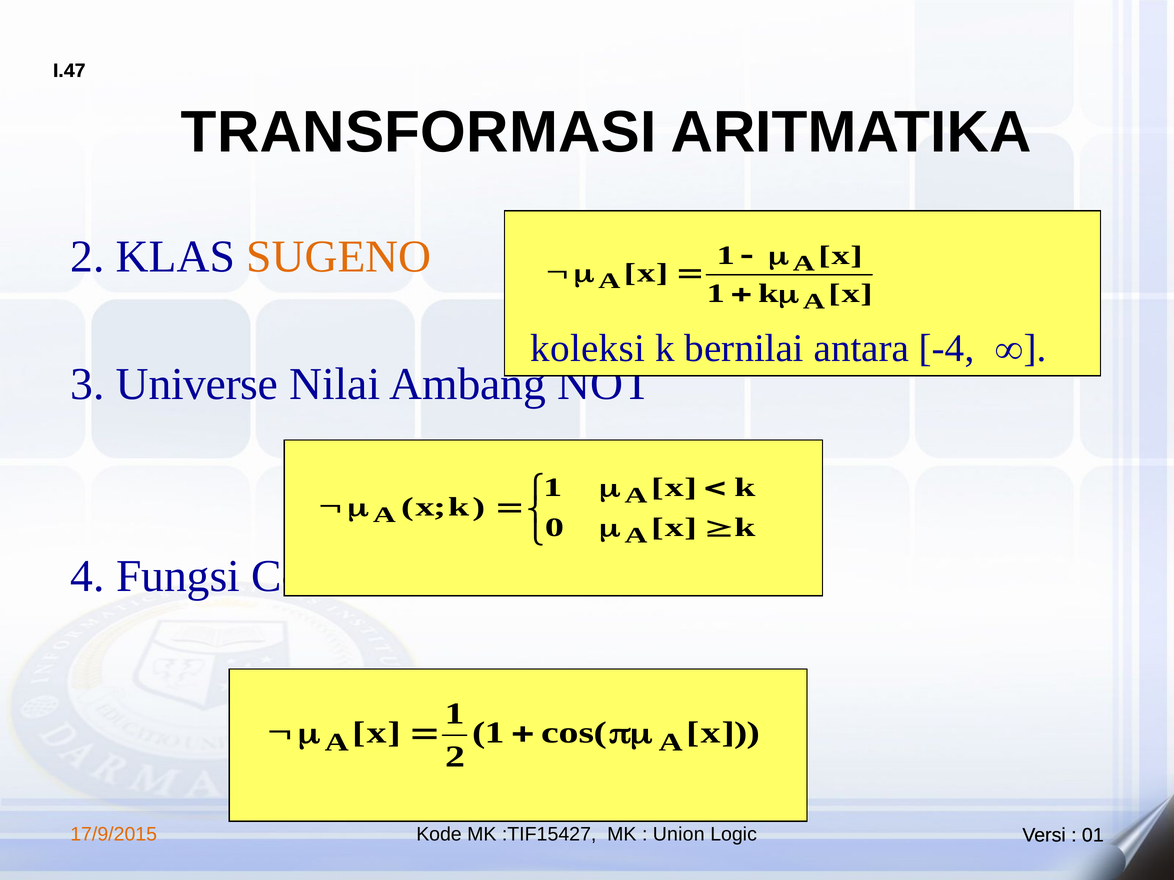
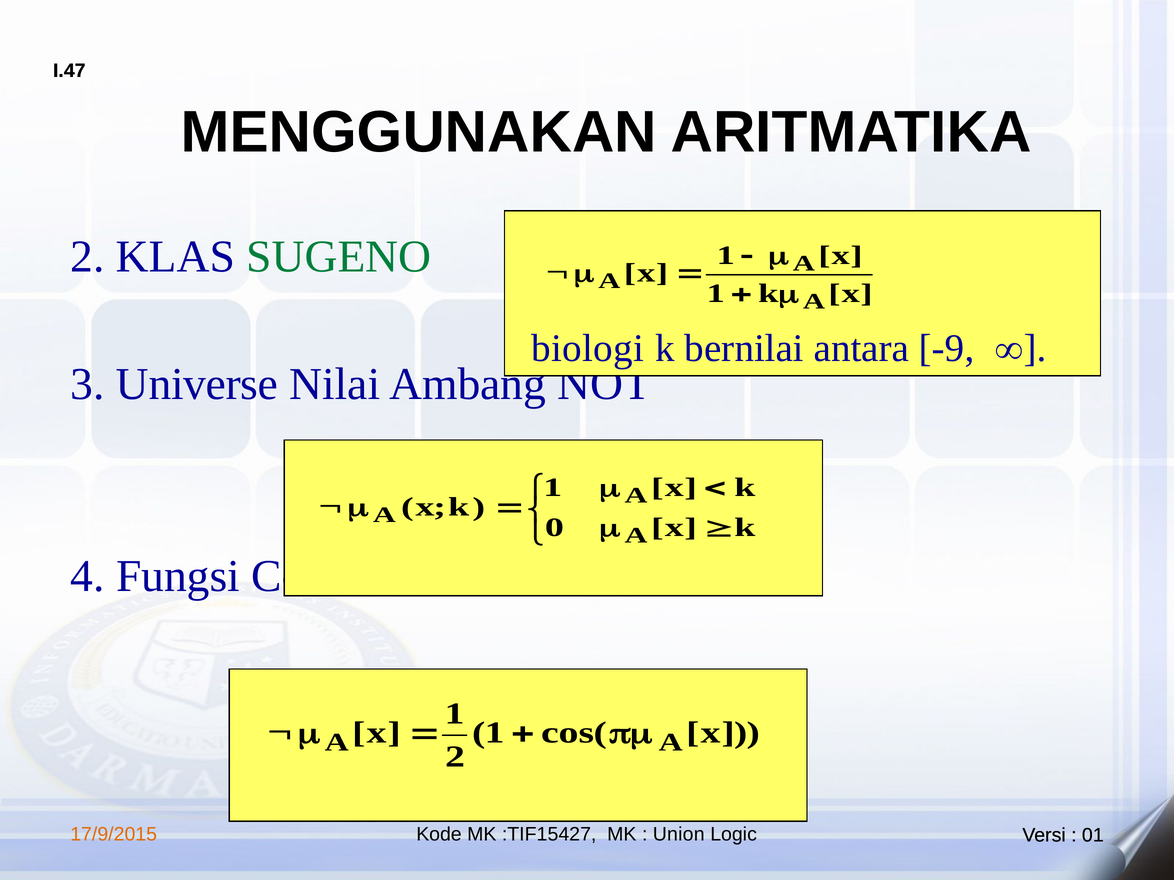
TRANSFORMASI: TRANSFORMASI -> MENGGUNAKAN (419, 132)
SUGENO colour: orange -> green (339, 257)
koleksi: koleksi -> biologi (588, 349)
-4: -4 -> -9 (947, 349)
